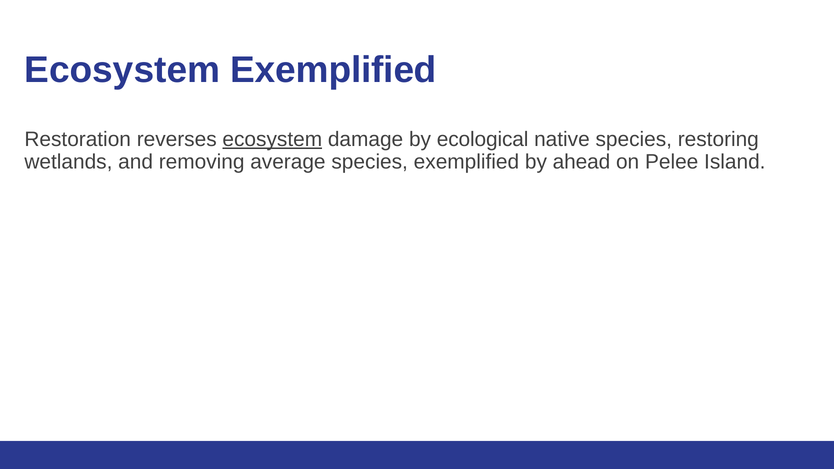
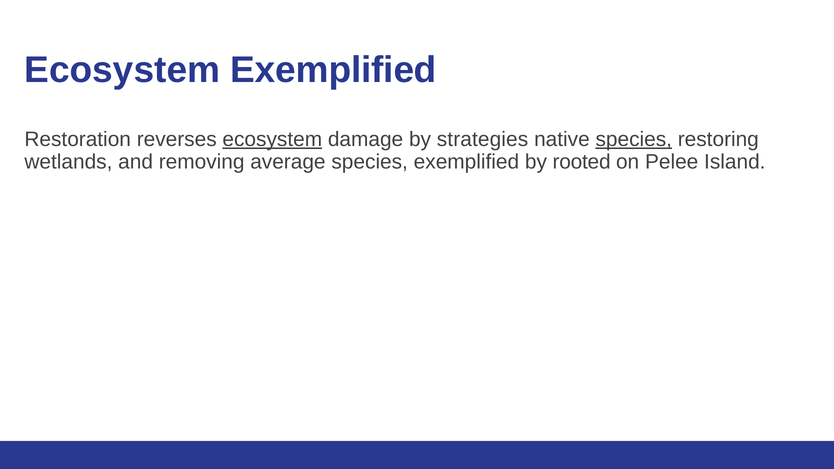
ecological: ecological -> strategies (483, 139)
species underline: none -> present (634, 139)
ahead: ahead -> rooted (582, 162)
